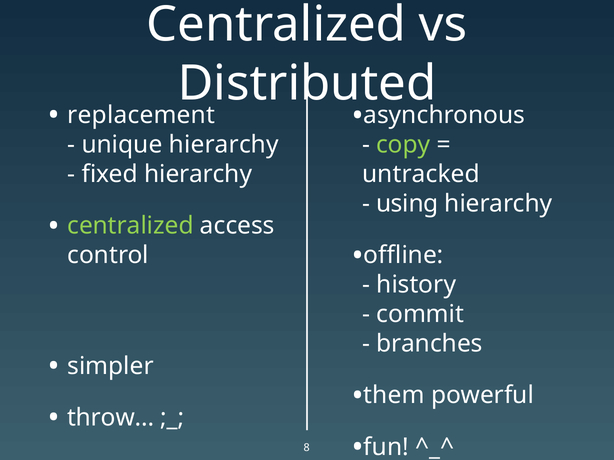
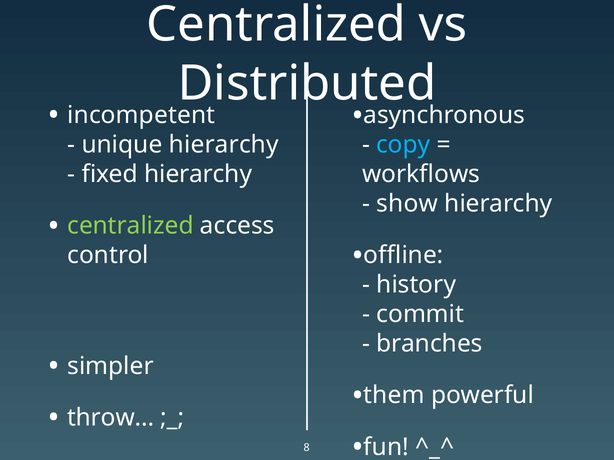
replacement: replacement -> incompetent (141, 115)
copy colour: light green -> light blue (403, 145)
untracked: untracked -> workflows (421, 174)
using: using -> show (407, 204)
